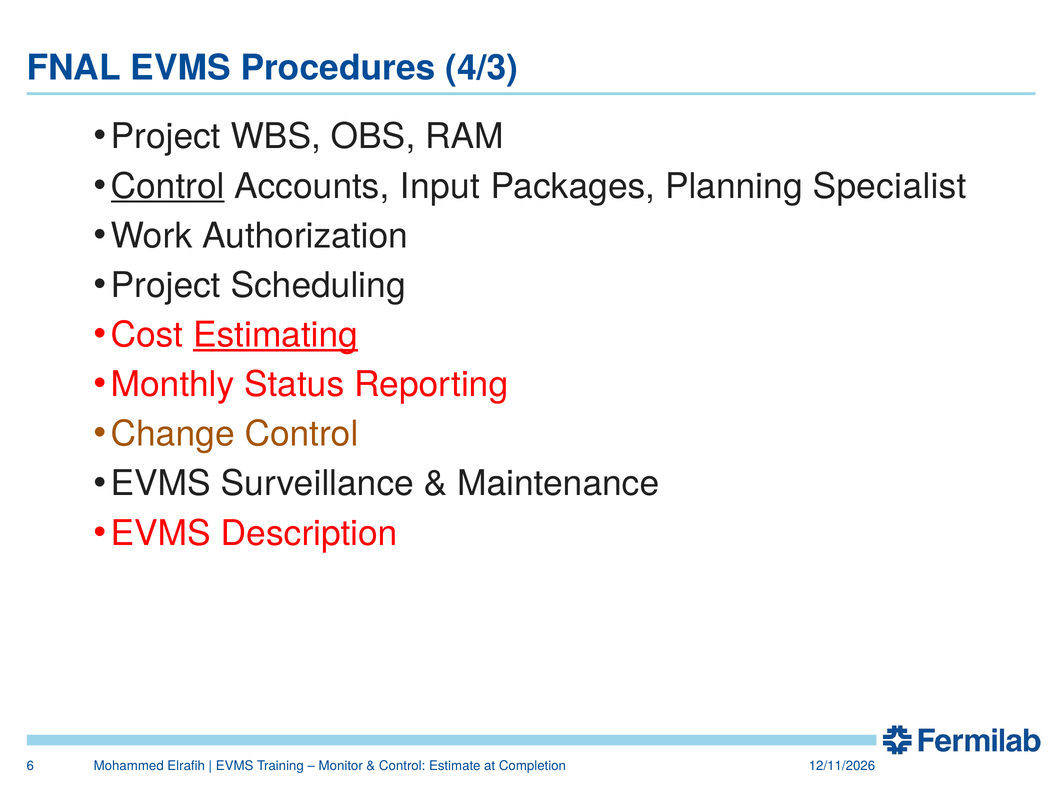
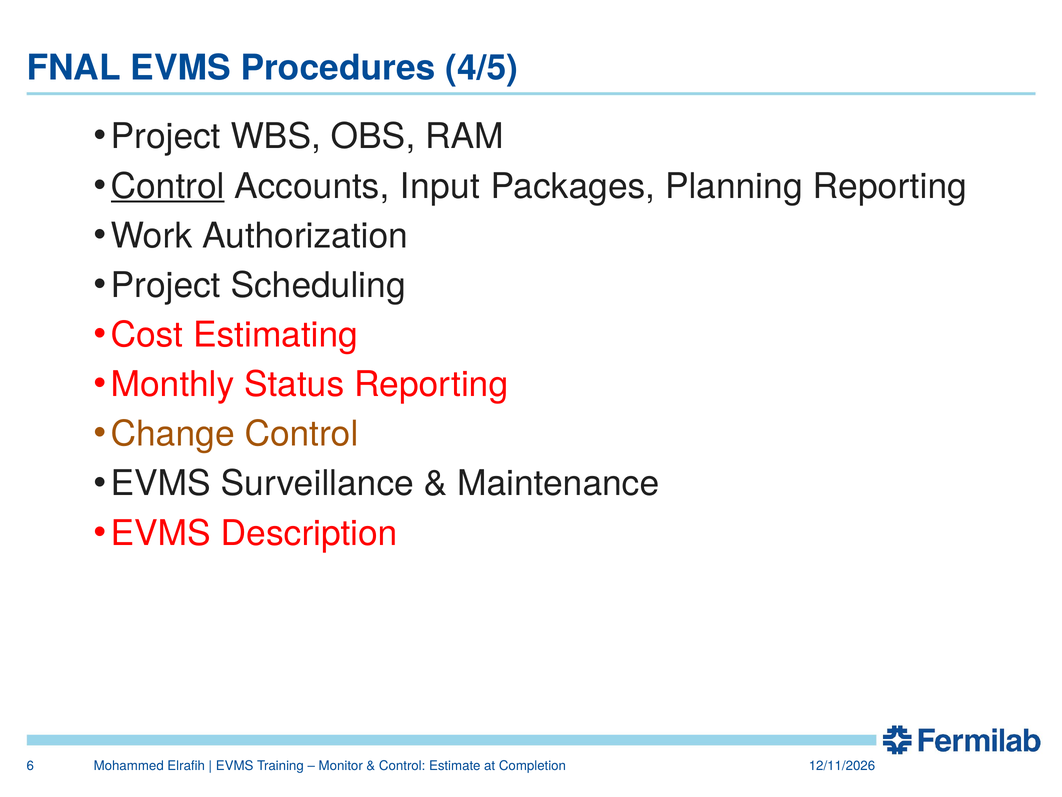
4/3: 4/3 -> 4/5 (482, 68)
Planning Specialist: Specialist -> Reporting (890, 186)
Estimating underline: present -> none (276, 335)
